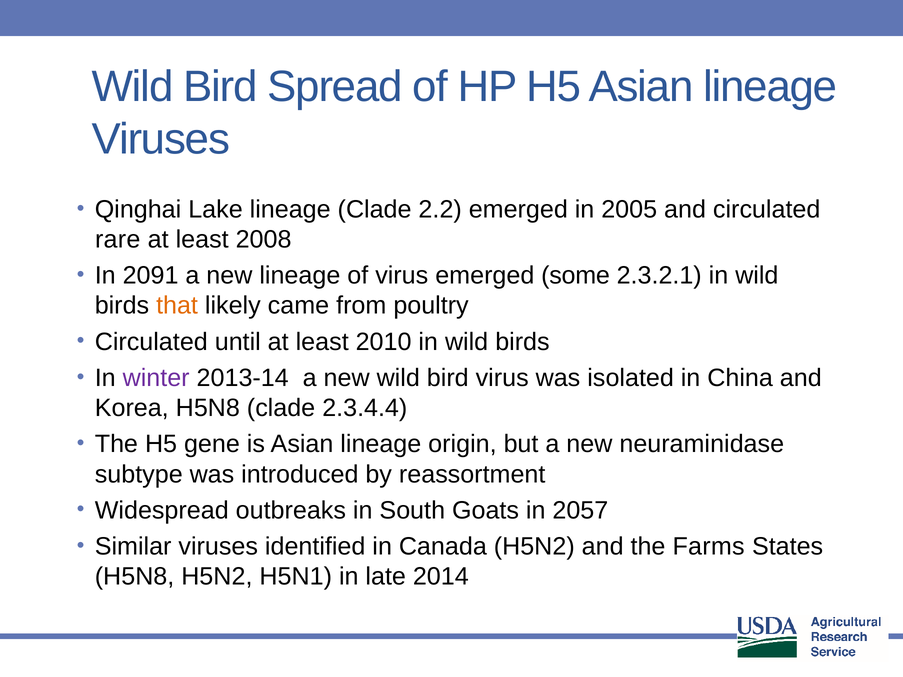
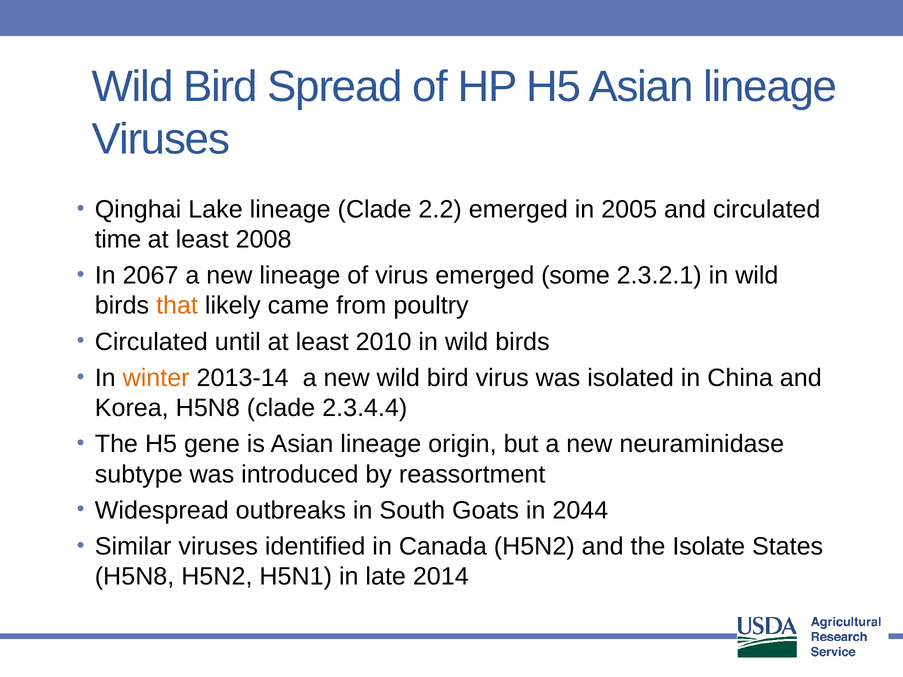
rare: rare -> time (118, 240)
2091: 2091 -> 2067 (151, 276)
winter colour: purple -> orange (156, 378)
2057: 2057 -> 2044 (580, 511)
Farms: Farms -> Isolate (709, 547)
